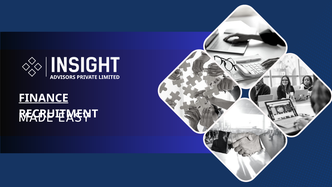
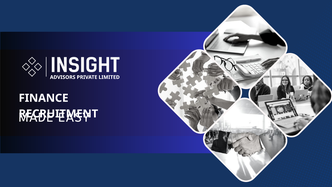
FINANCE underline: present -> none (44, 98)
